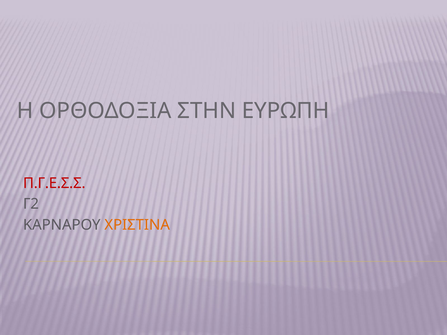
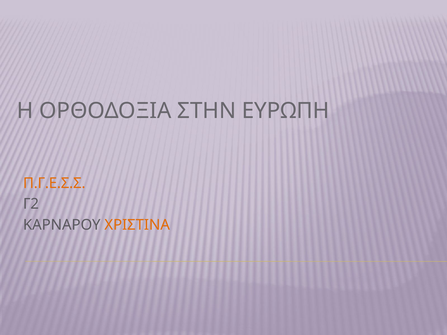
Π.Γ.Ε.Σ.Σ colour: red -> orange (54, 183)
